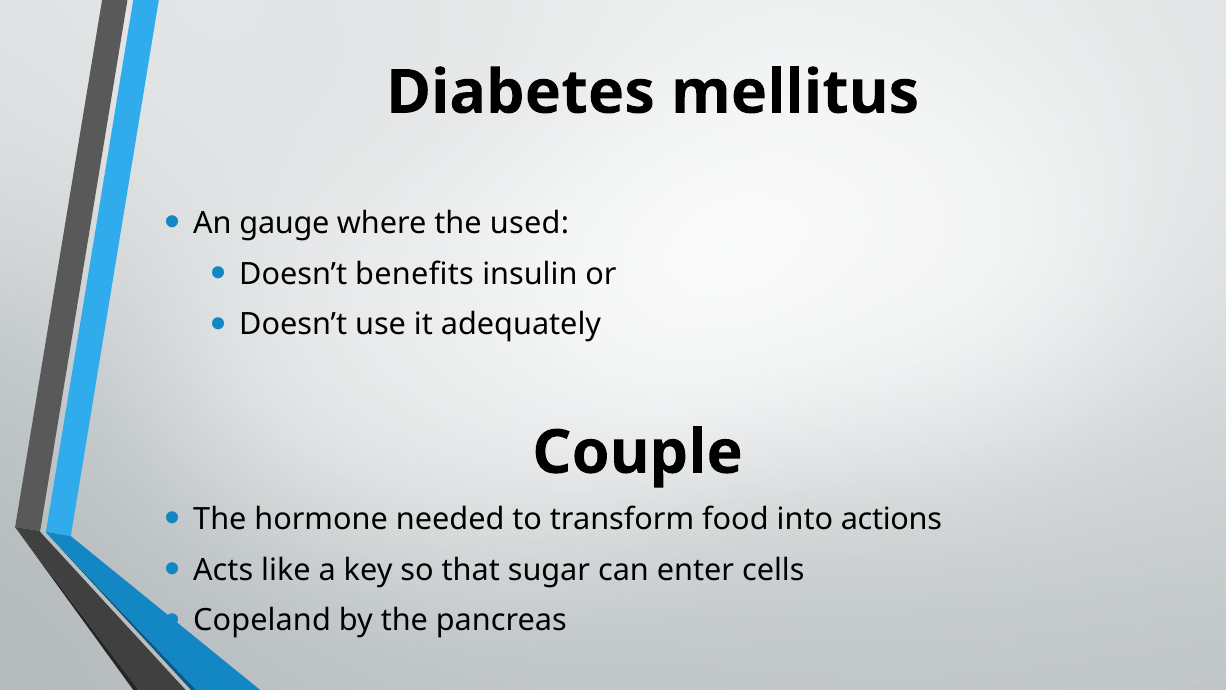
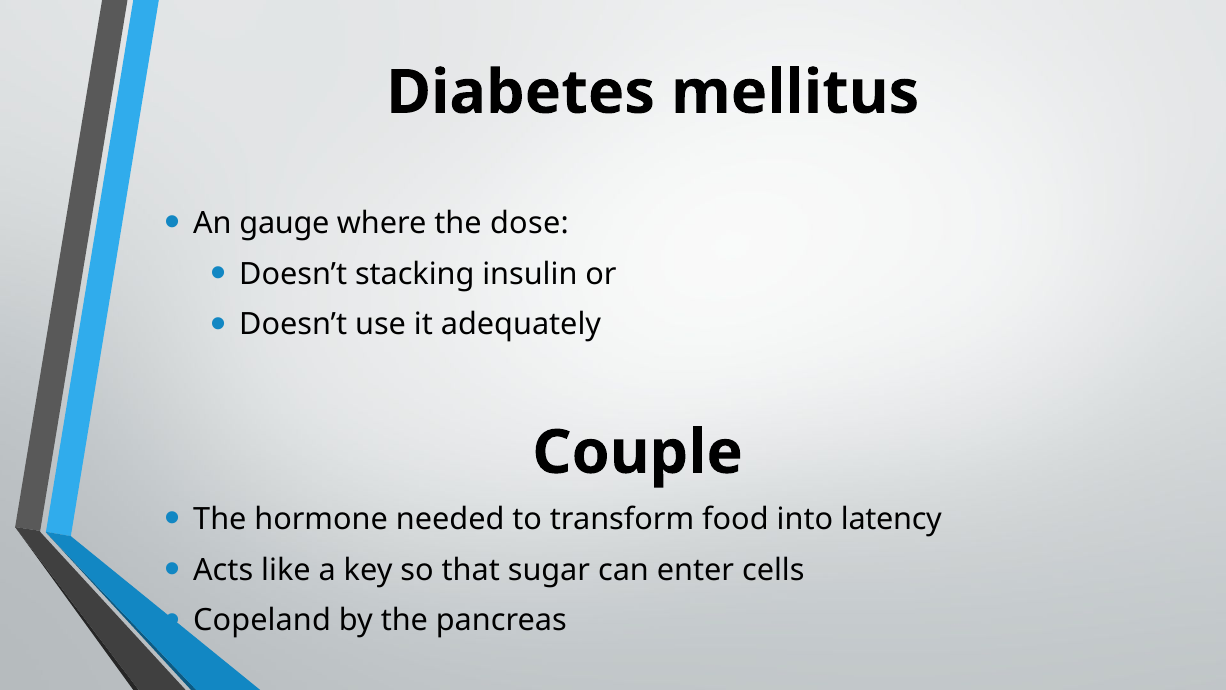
used: used -> dose (529, 224)
benefits: benefits -> stacking (415, 274)
actions: actions -> latency (891, 519)
